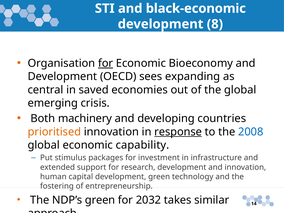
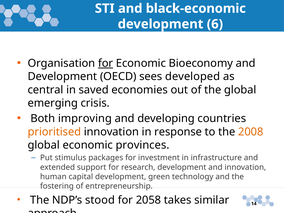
8: 8 -> 6 (215, 24)
expanding: expanding -> developed (193, 77)
machinery: machinery -> improving (85, 119)
response underline: present -> none (178, 132)
2008 colour: blue -> orange (251, 132)
capability: capability -> provinces (143, 145)
NDP’s green: green -> stood (100, 200)
2032: 2032 -> 2058 (148, 200)
